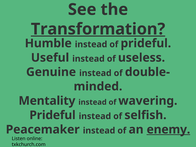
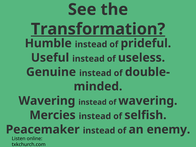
Mentality: Mentality -> Wavering (47, 101)
Prideful: Prideful -> Mercies (53, 115)
enemy underline: present -> none (168, 130)
